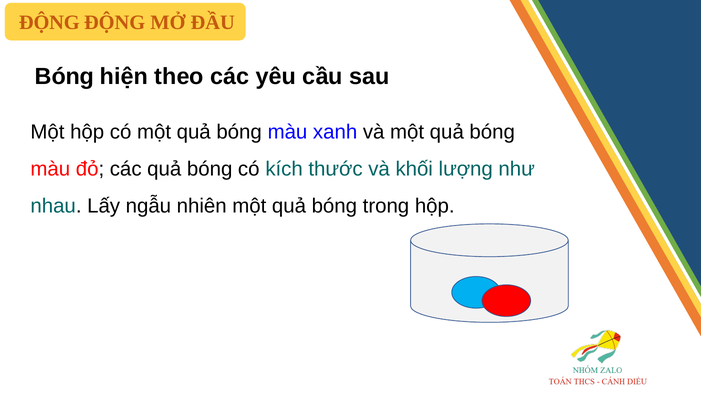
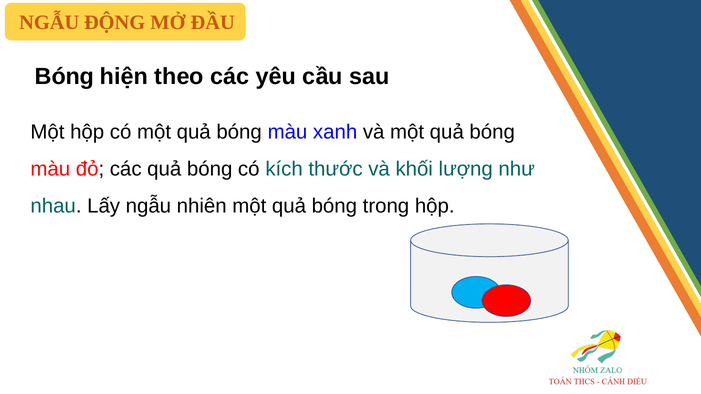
ĐỘNG: ĐỘNG -> NGẪU (49, 22)
